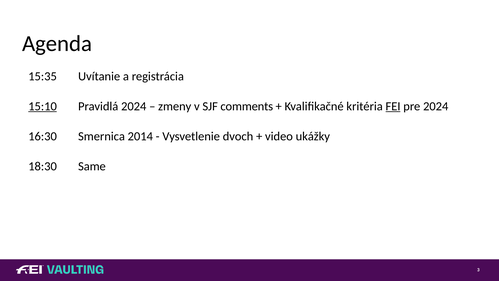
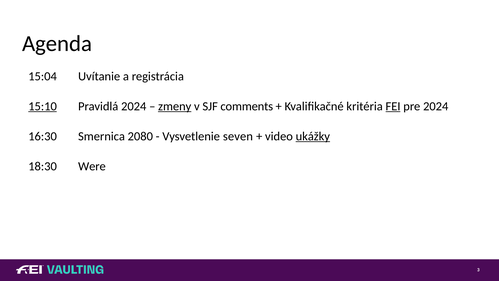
15:35: 15:35 -> 15:04 (43, 76)
zmeny underline: none -> present (175, 106)
2014: 2014 -> 2080 (140, 136)
dvoch: dvoch -> seven (238, 136)
ukážky underline: none -> present (313, 136)
Same: Same -> Were (92, 166)
